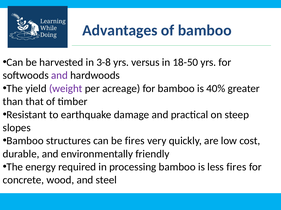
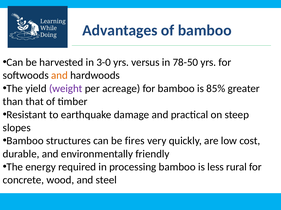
3-8: 3-8 -> 3-0 (104, 63)
18-50: 18-50 -> 78-50 (185, 63)
and colour: purple -> orange (59, 76)
40%: 40% -> 85% (216, 89)
less fires: fires -> rural (236, 168)
